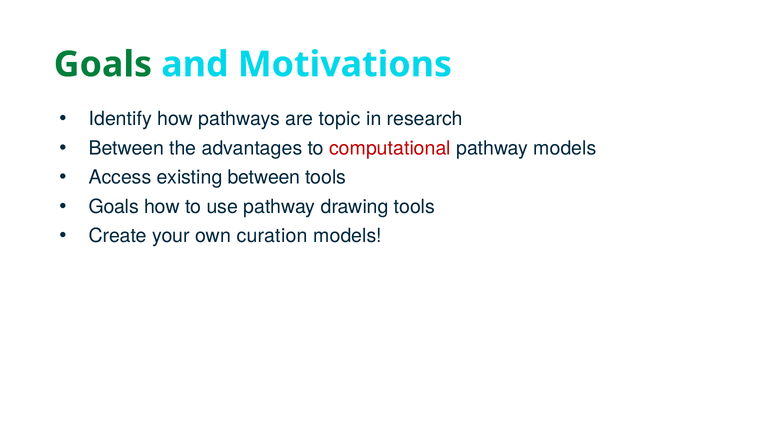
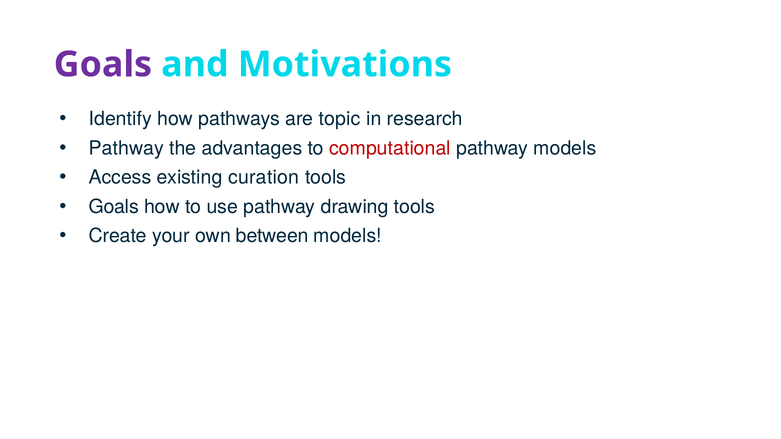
Goals colour: green -> purple (103, 64)
Between: Between -> Pathway (126, 148)
existing between: between -> curation (264, 178)
curation: curation -> between (272, 236)
